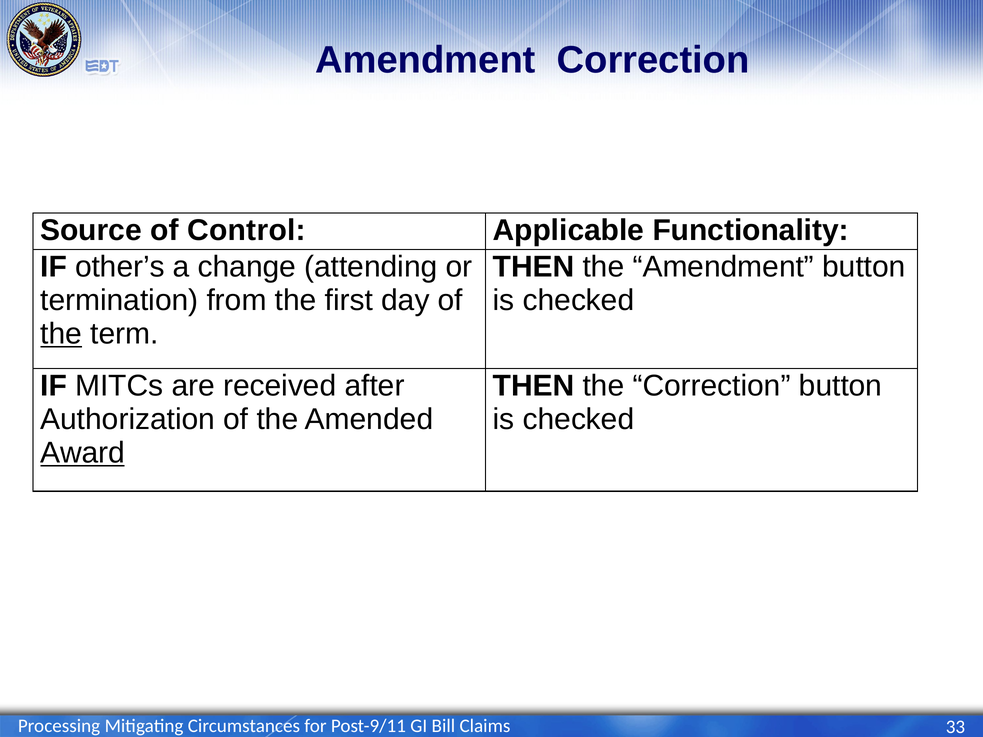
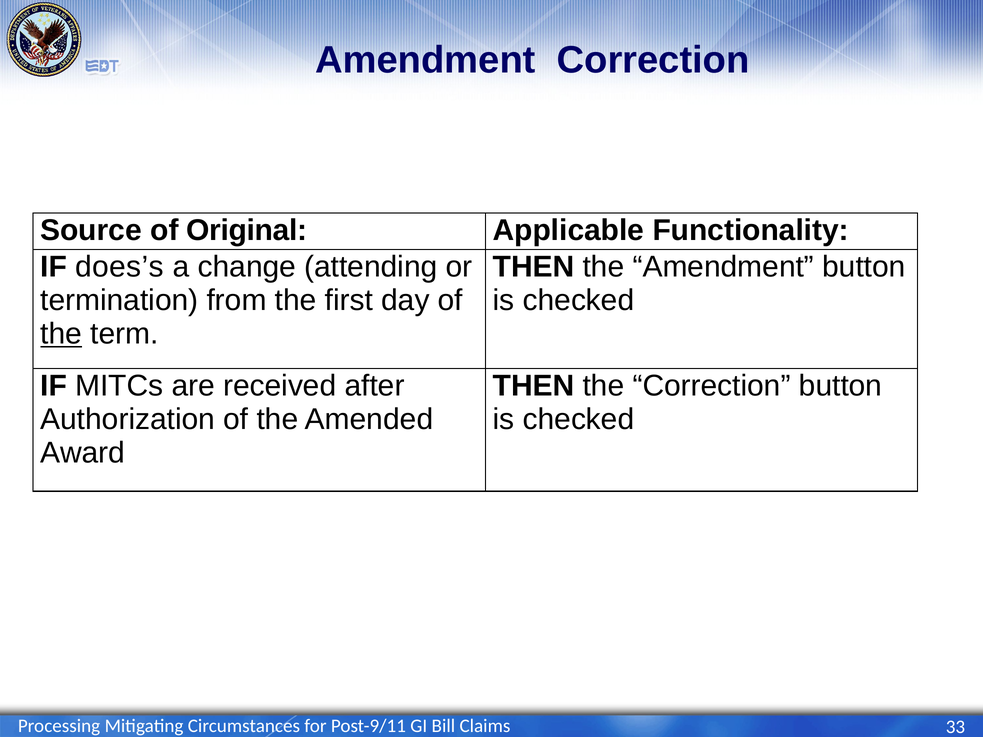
Control: Control -> Original (247, 230)
other’s: other’s -> does’s (120, 267)
Award underline: present -> none (83, 453)
